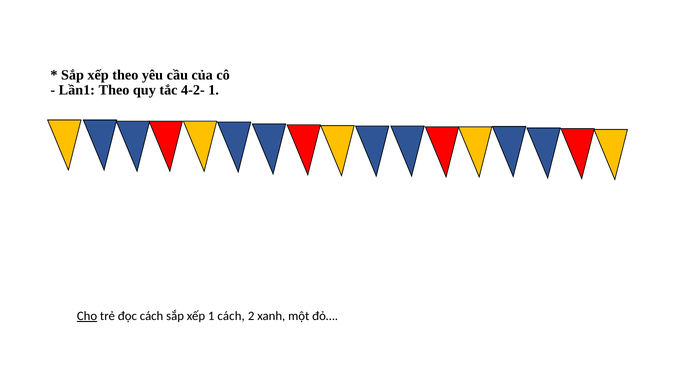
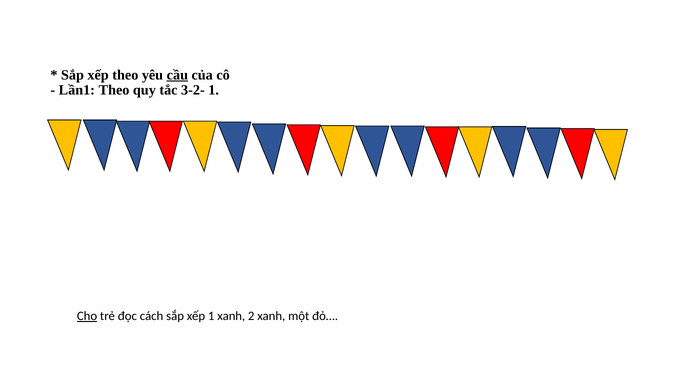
cầu underline: none -> present (177, 75)
4-2-: 4-2- -> 3-2- (193, 90)
1 cách: cách -> xanh (231, 316)
